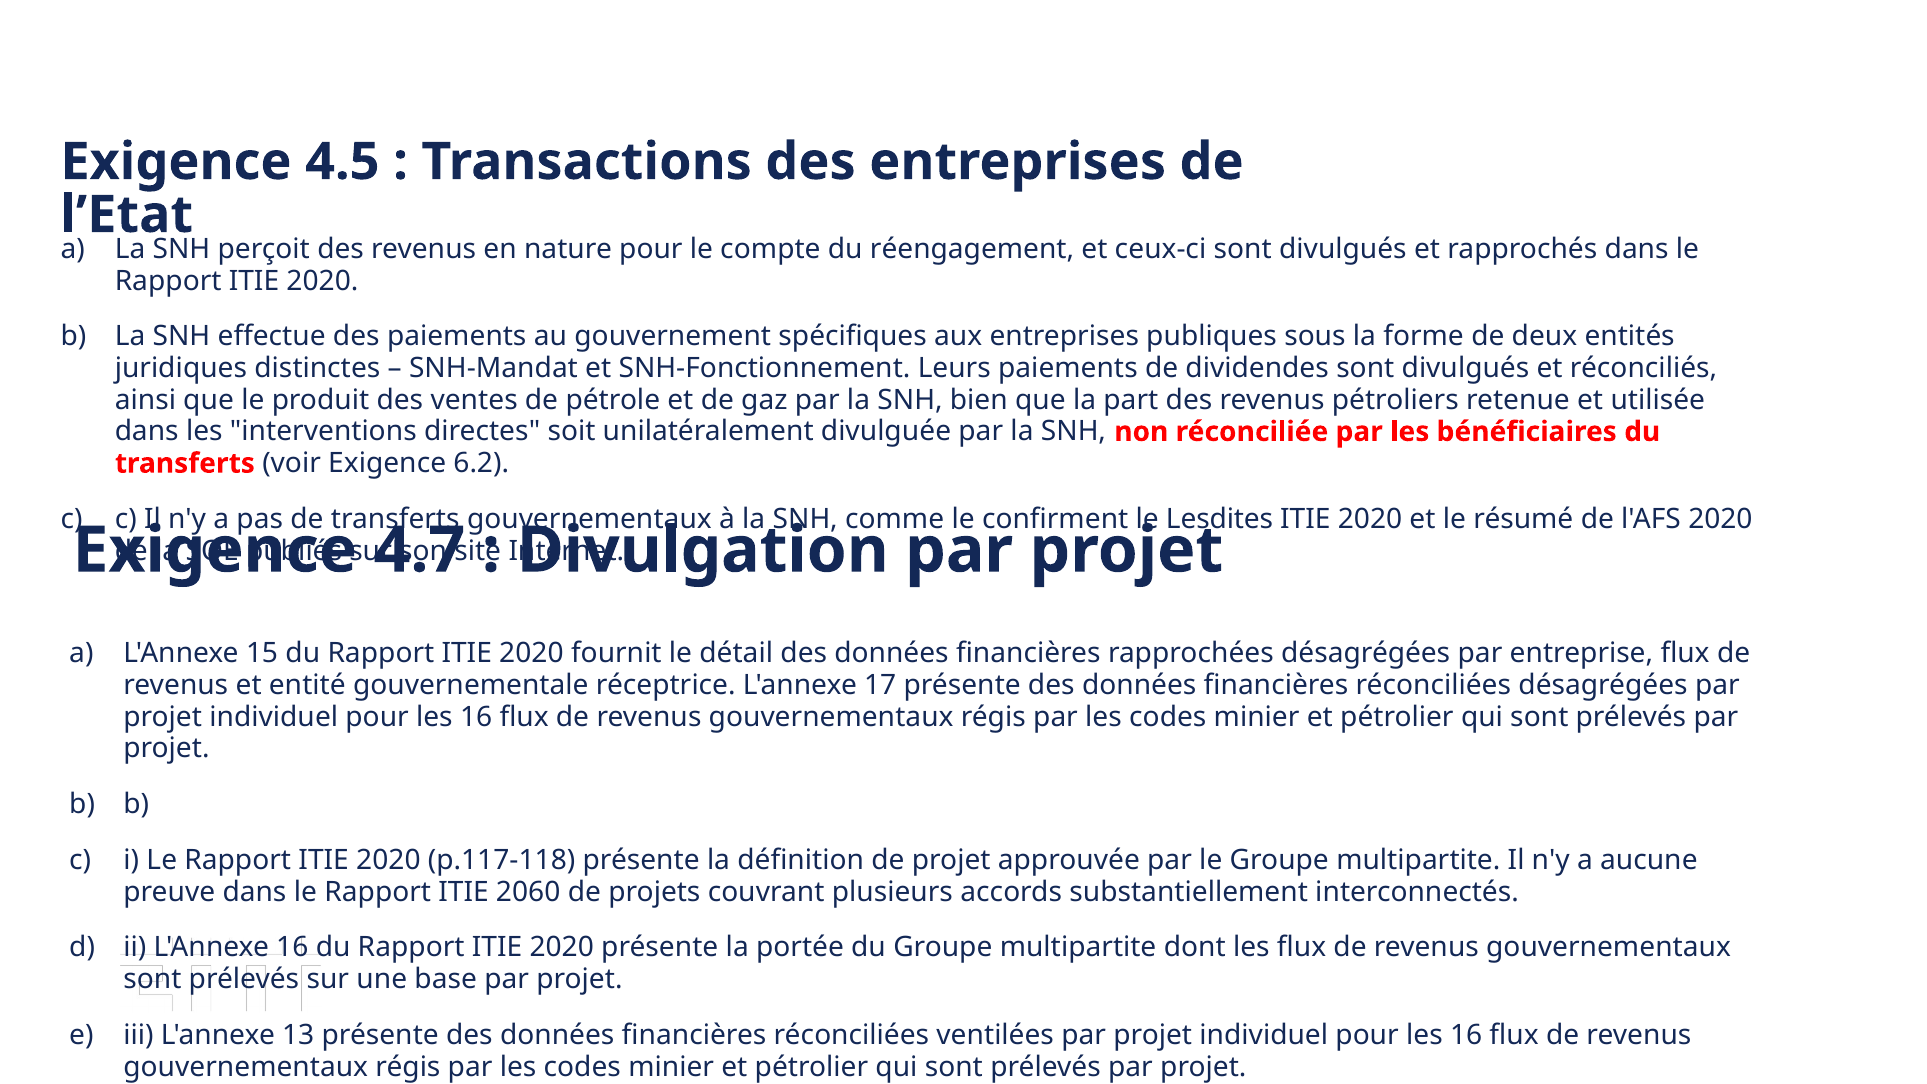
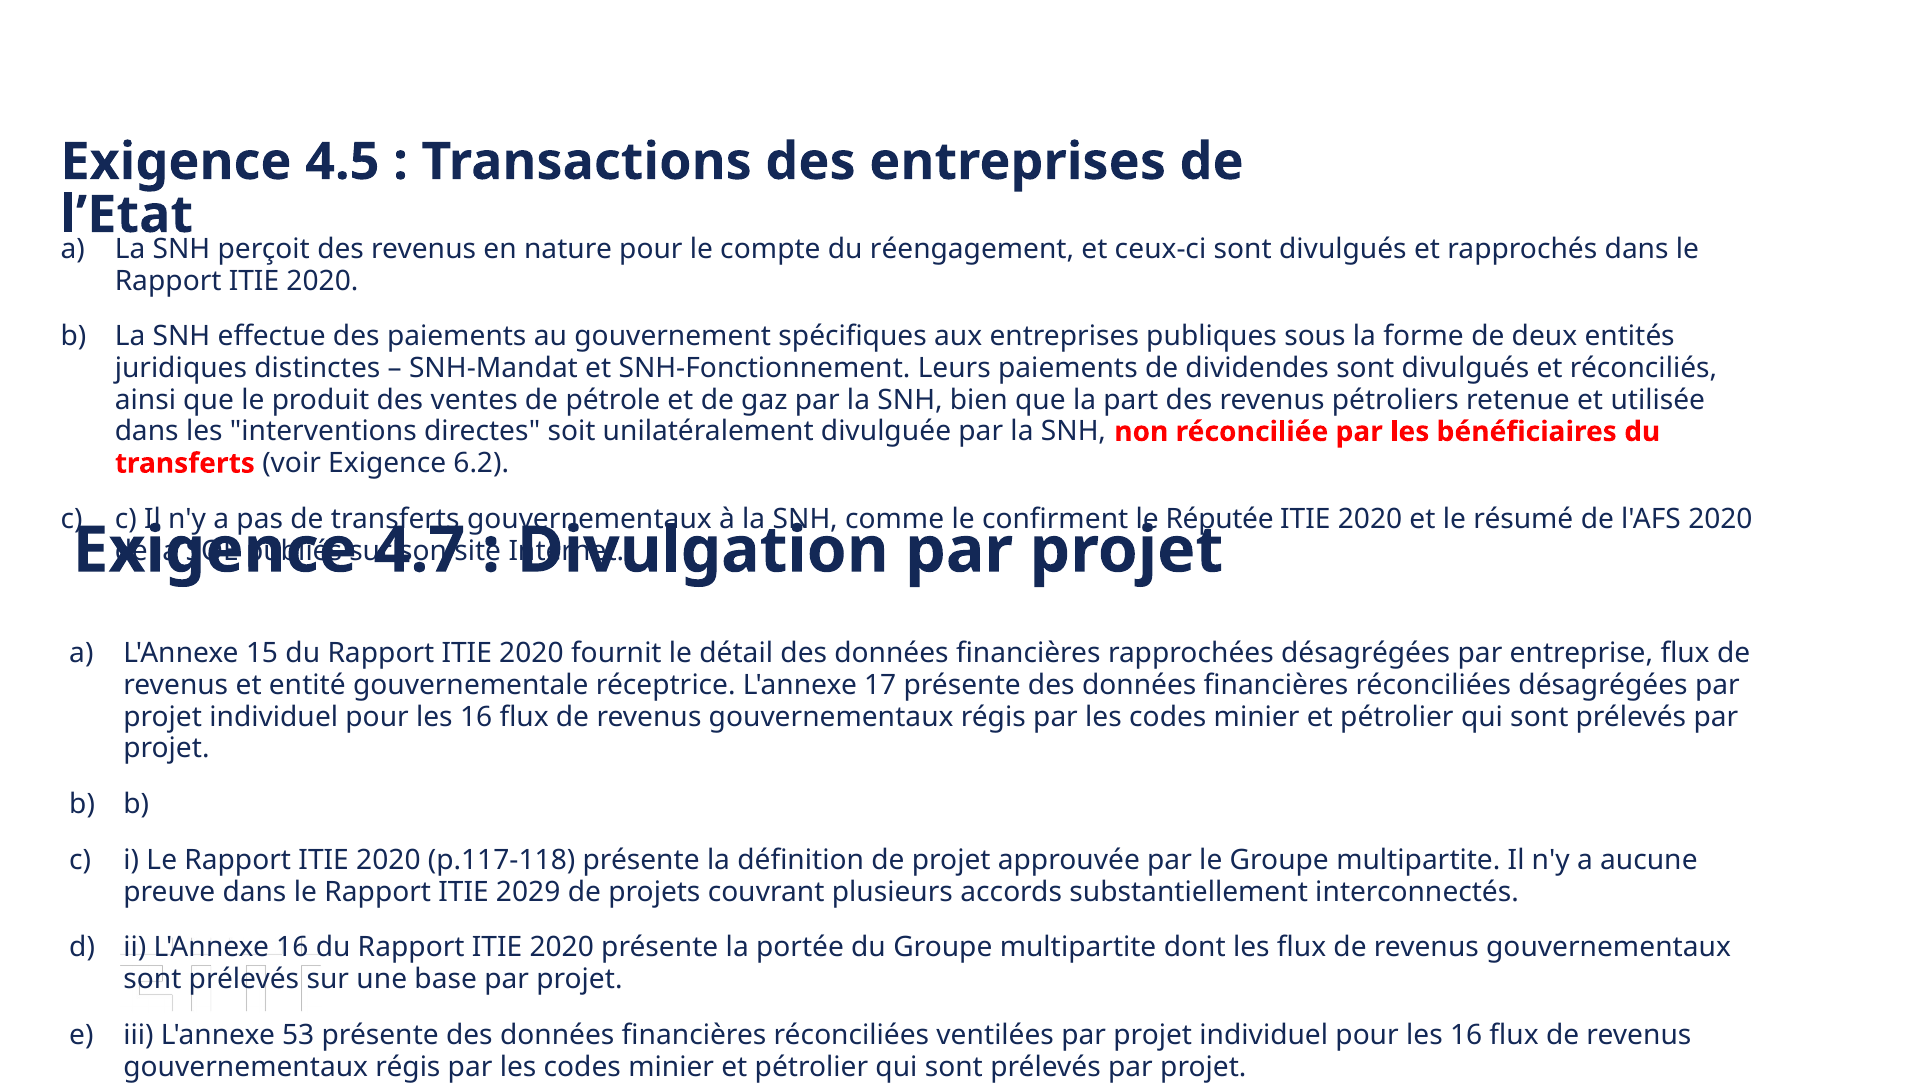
Lesdites: Lesdites -> Réputée (1220, 519)
2060: 2060 -> 2029 (528, 892)
13: 13 -> 53 (298, 1035)
